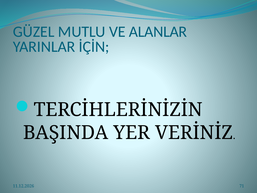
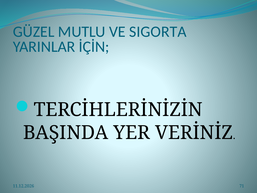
ALANLAR: ALANLAR -> SIGORTA (158, 32)
